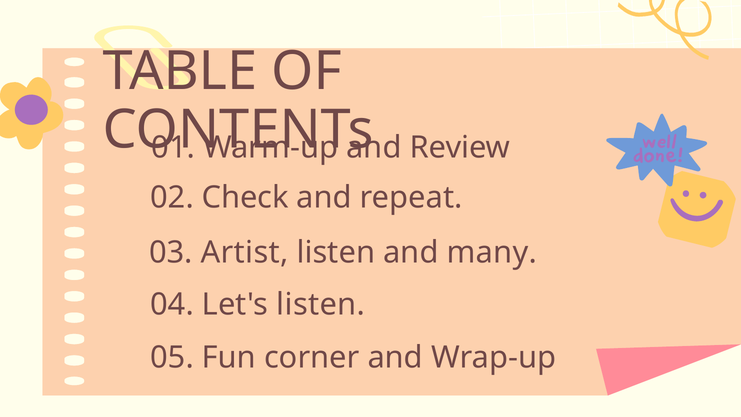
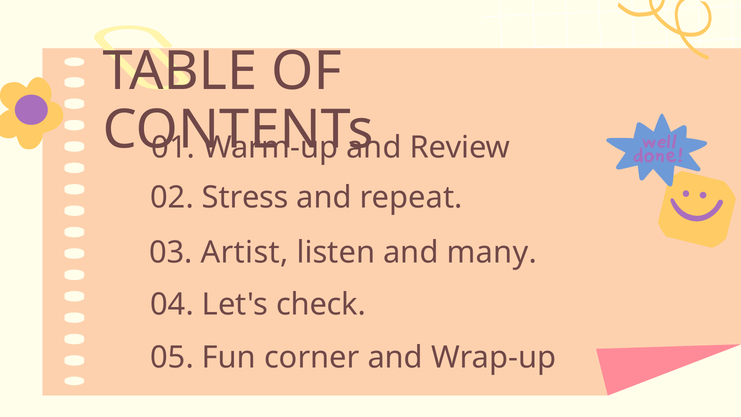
Check: Check -> Stress (245, 197)
Let's listen: listen -> check (321, 304)
